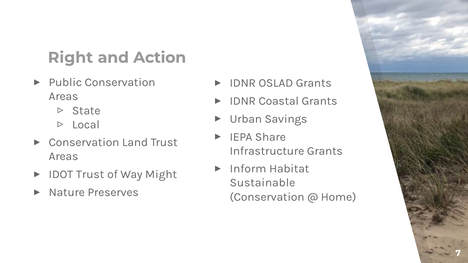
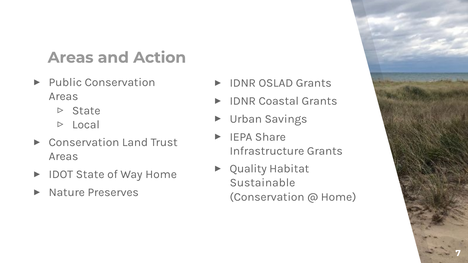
Right: Right -> Areas (71, 58)
Inform: Inform -> Quality (248, 169)
IDOT Trust: Trust -> State (90, 175)
Way Might: Might -> Home (161, 175)
